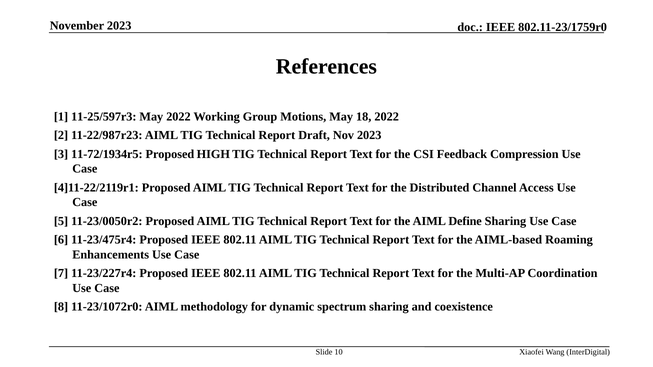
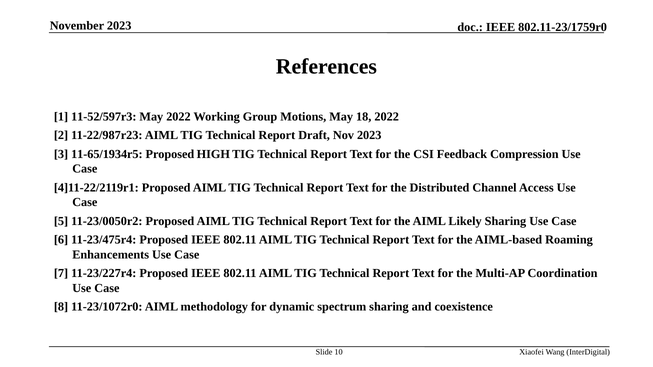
11-25/597r3: 11-25/597r3 -> 11-52/597r3 (104, 117)
11-72/1934r5: 11-72/1934r5 -> 11-65/1934r5 (107, 154)
Define: Define -> Likely (465, 221)
